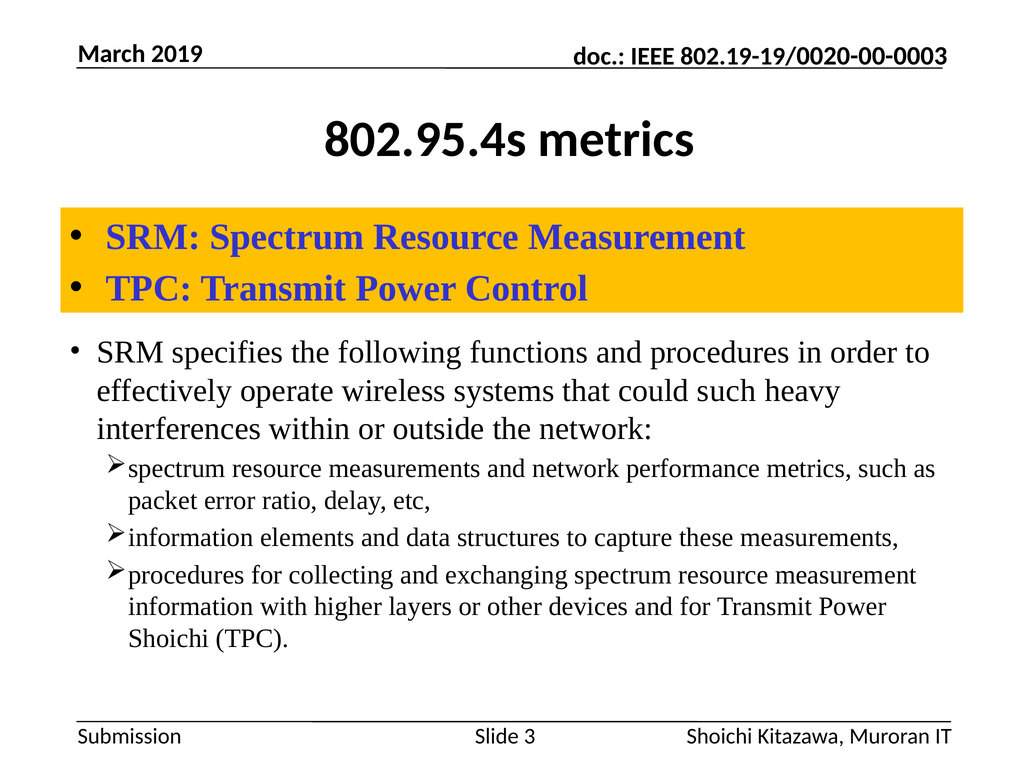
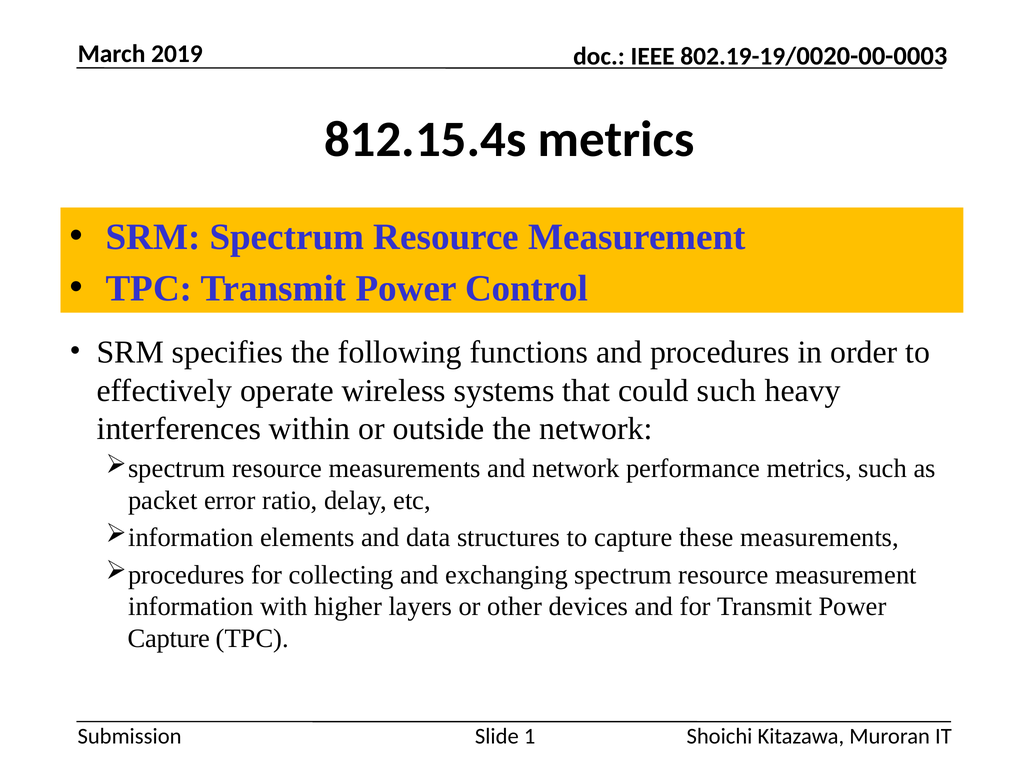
802.95.4s: 802.95.4s -> 812.15.4s (425, 139)
Shoichi: Shoichi -> Capture (169, 639)
3: 3 -> 1 (530, 737)
